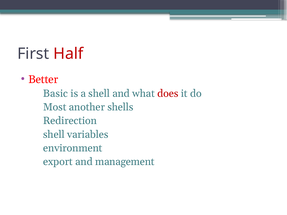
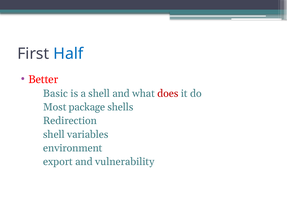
Half colour: red -> blue (68, 54)
another: another -> package (87, 107)
management: management -> vulnerability (125, 162)
